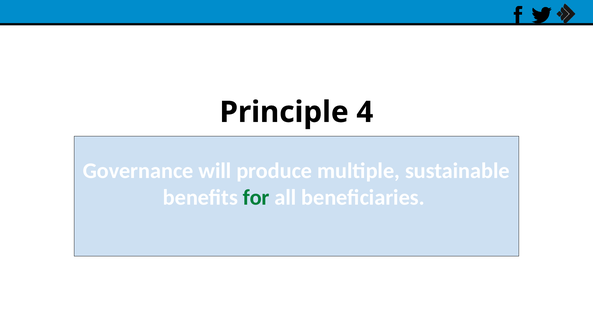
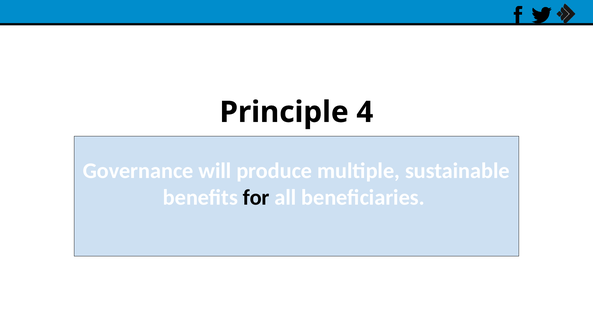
for colour: green -> black (256, 197)
